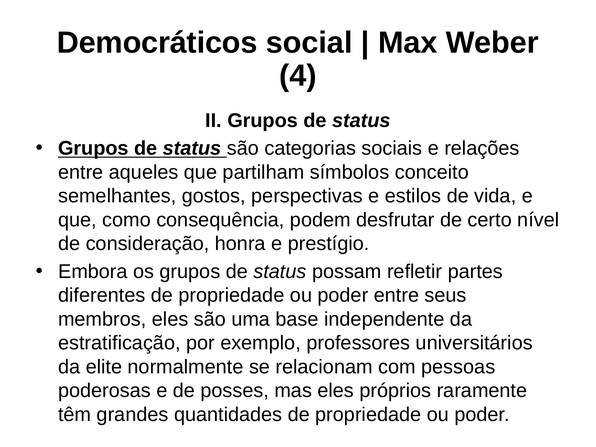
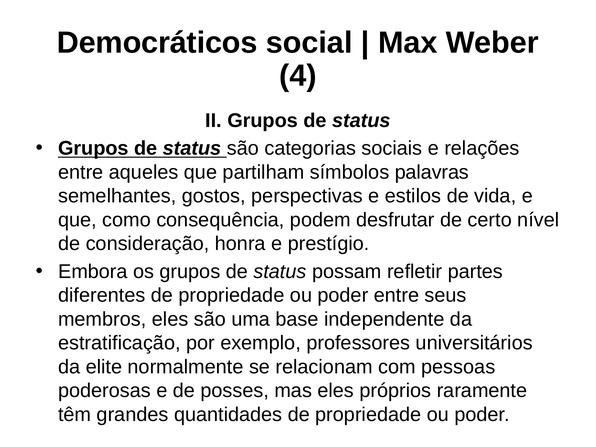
conceito: conceito -> palavras (432, 172)
